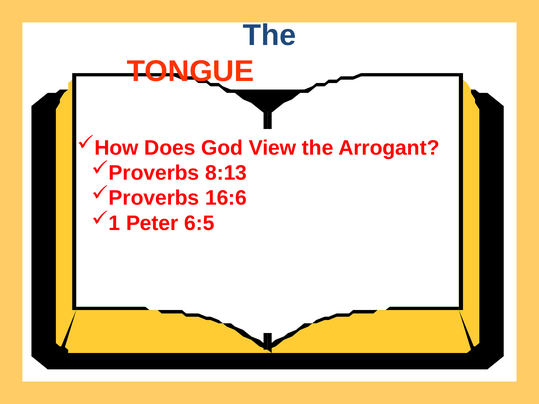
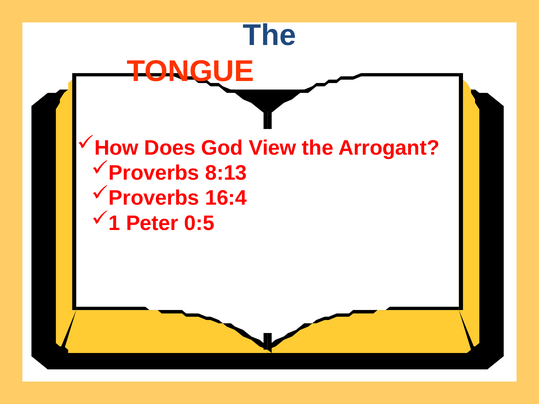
16:6: 16:6 -> 16:4 (226, 198)
6:5: 6:5 -> 0:5 (199, 223)
